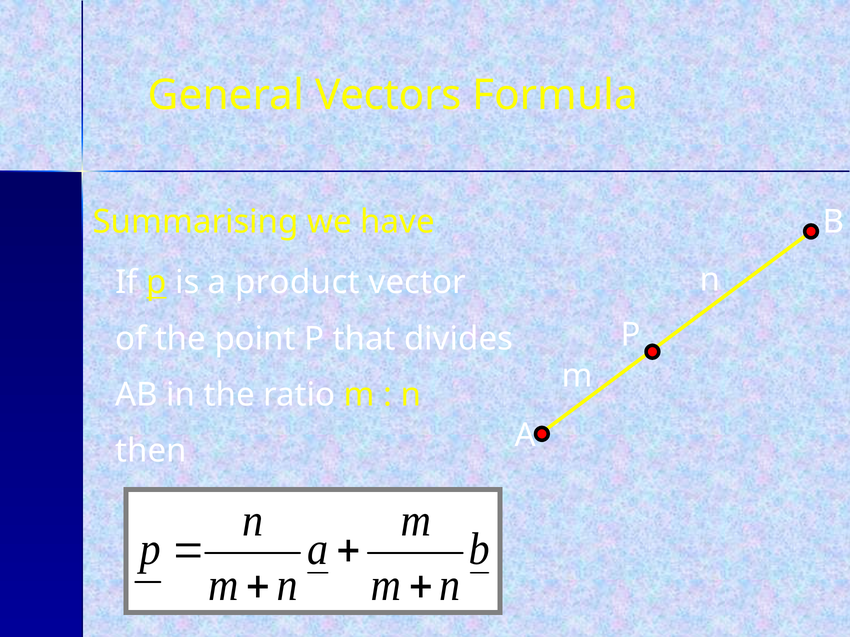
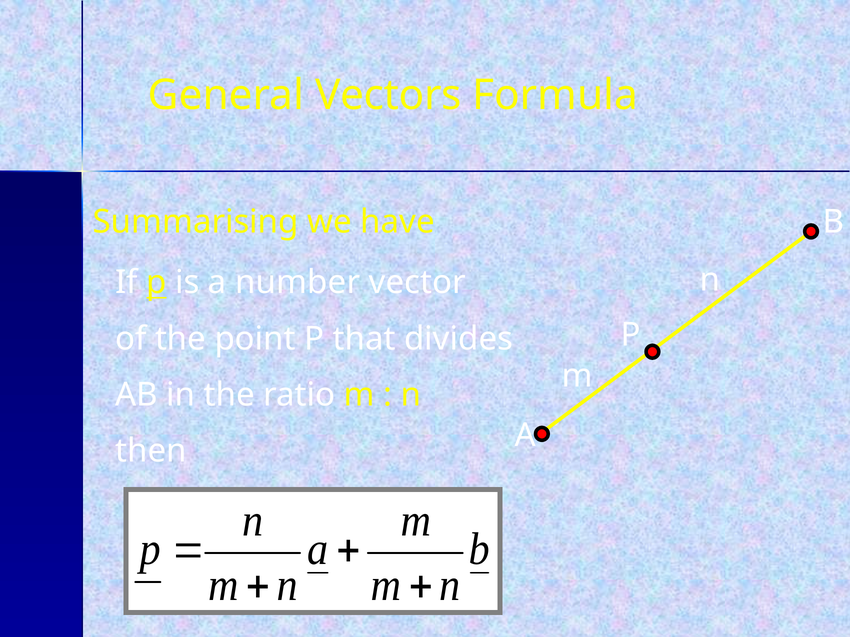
product: product -> number (298, 283)
